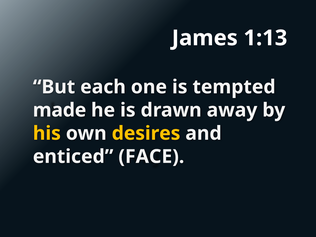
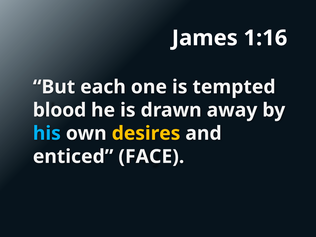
1:13: 1:13 -> 1:16 (265, 38)
made: made -> blood (60, 110)
his colour: yellow -> light blue (47, 133)
